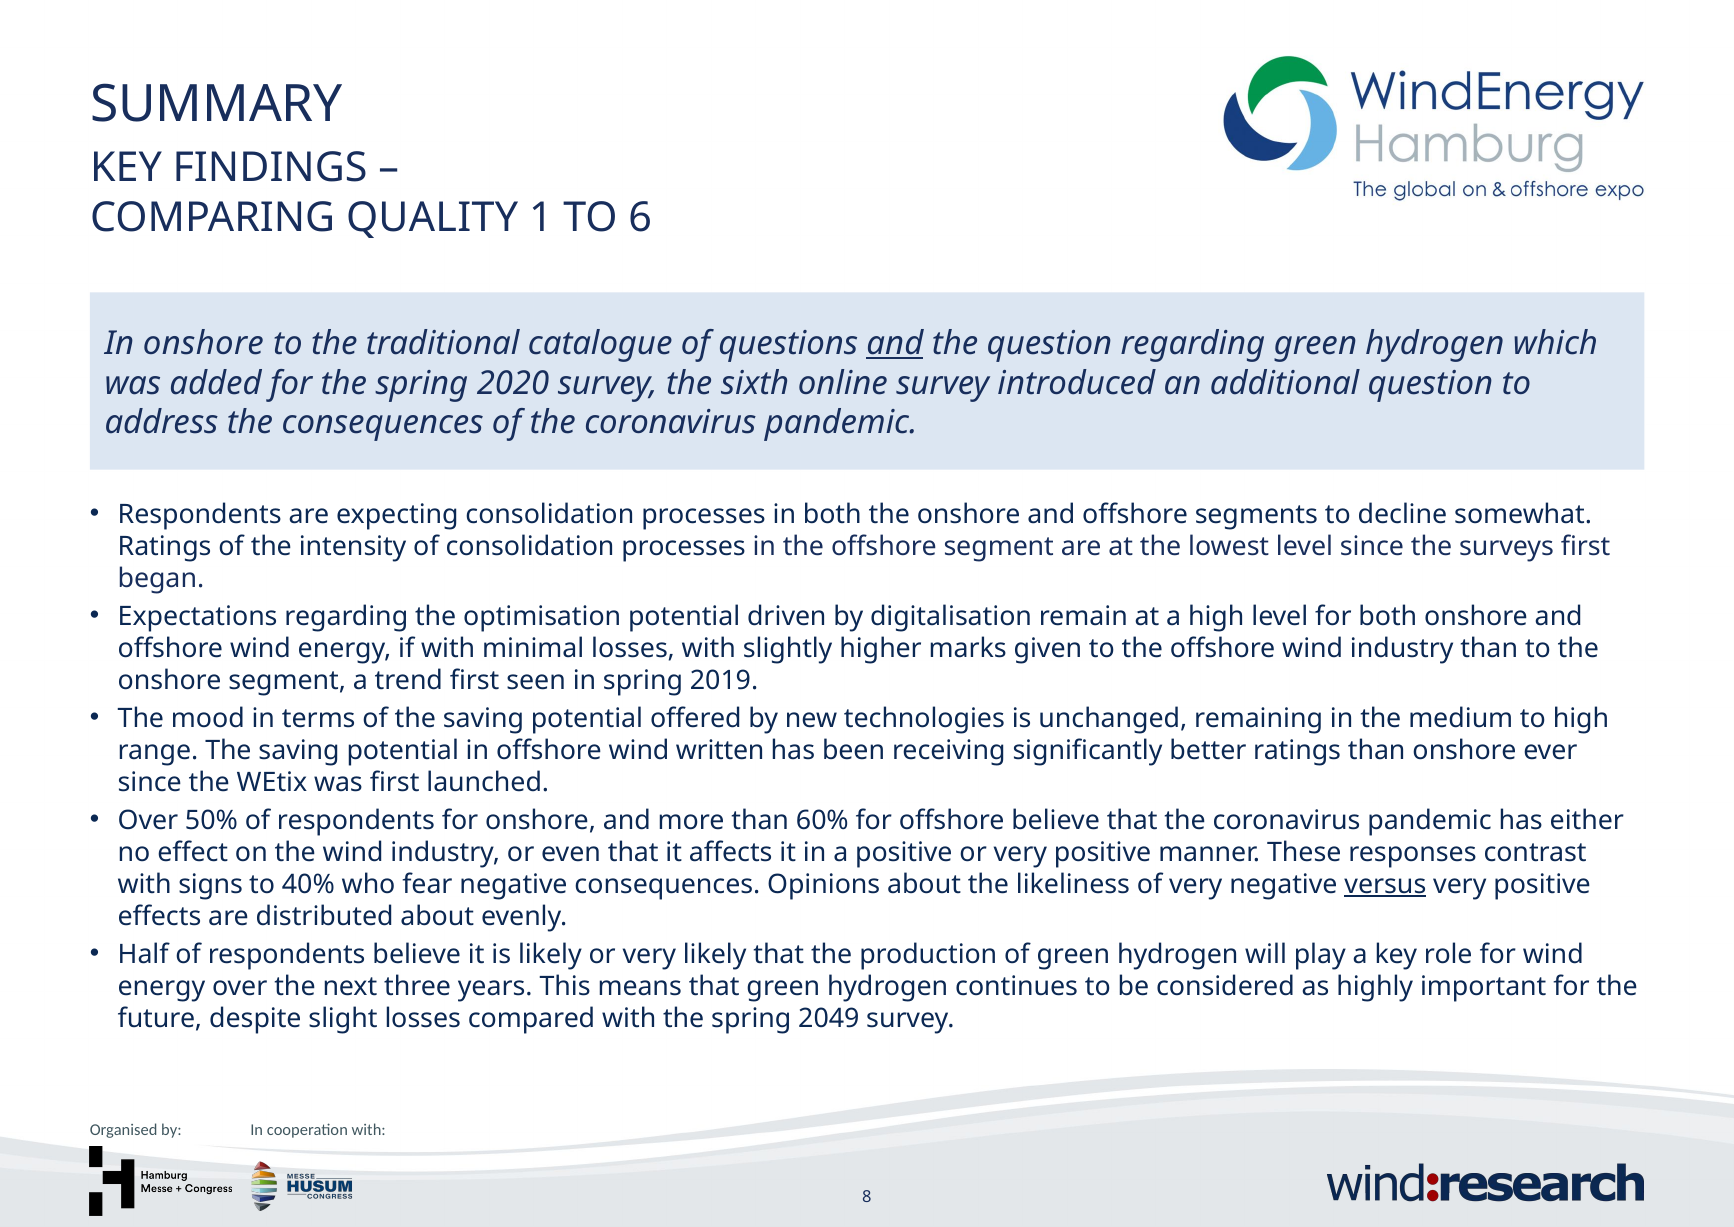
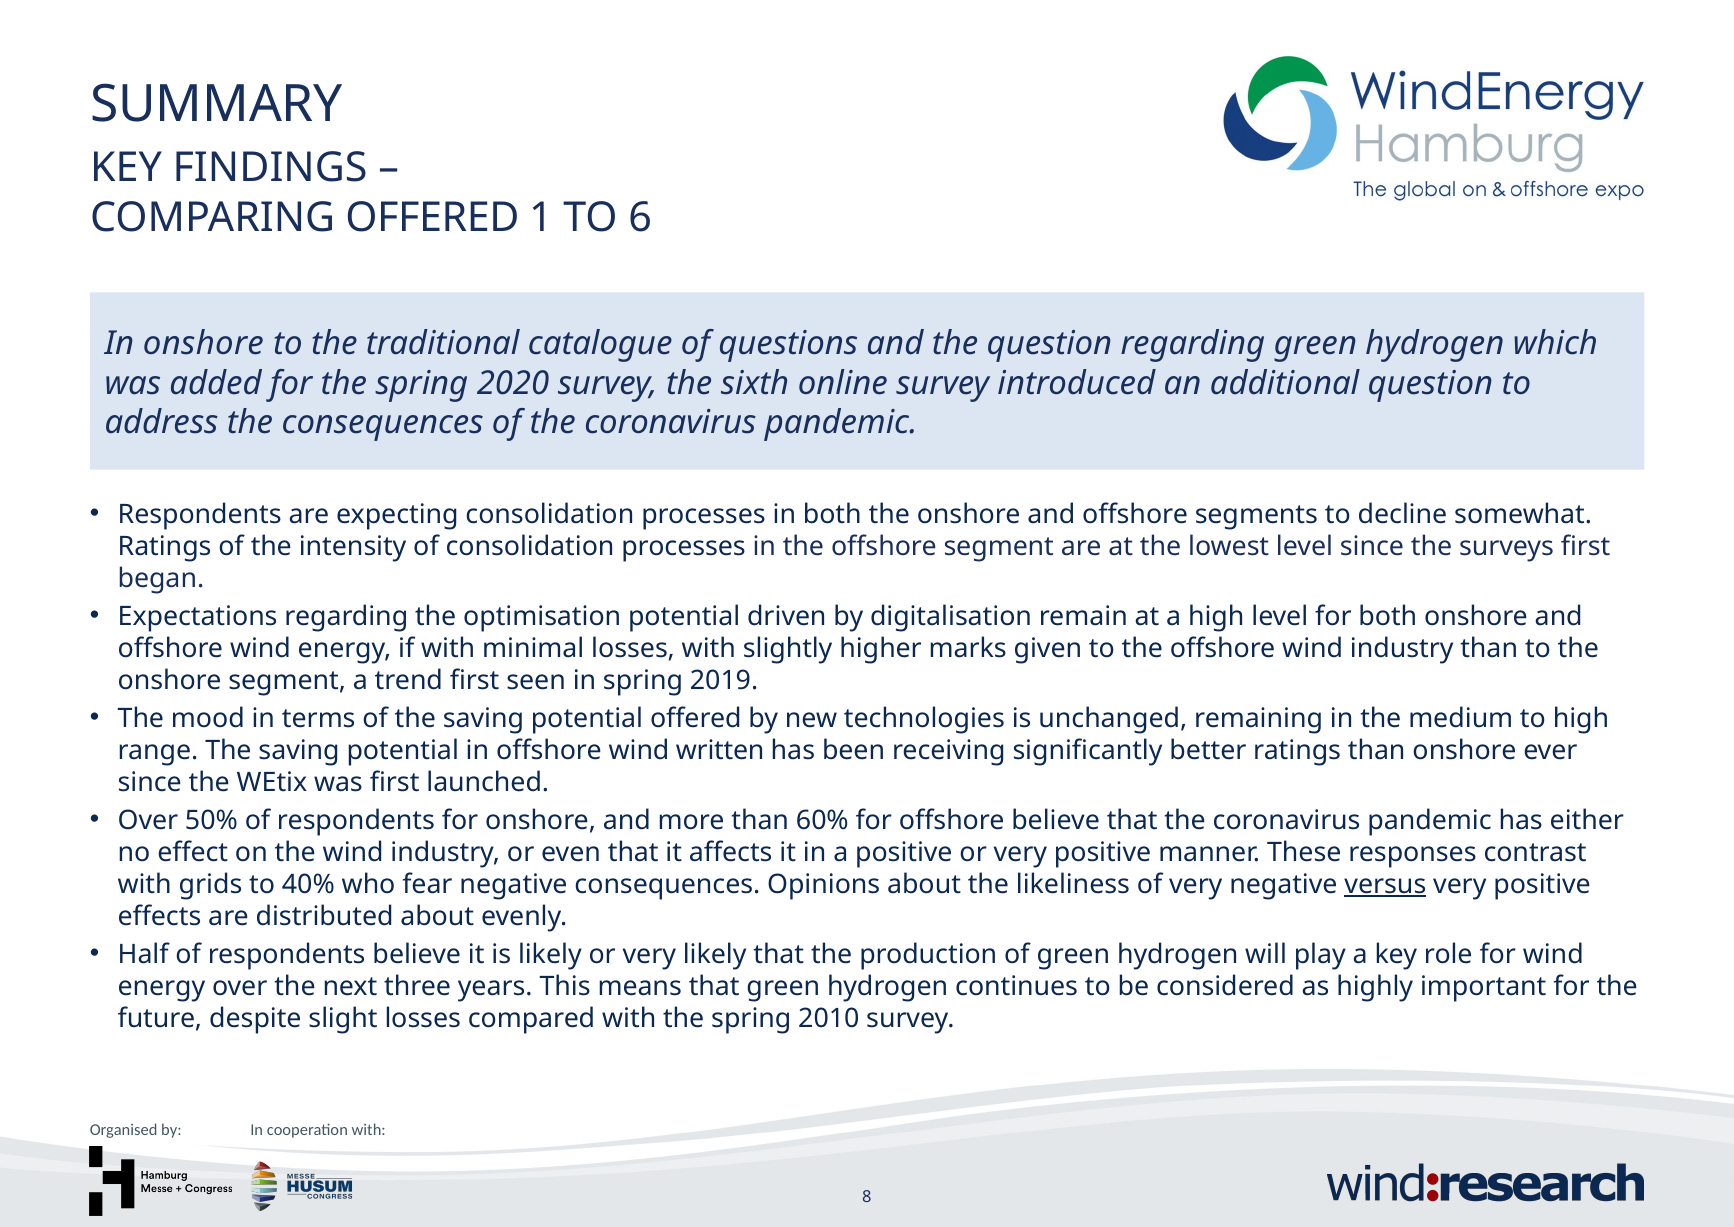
COMPARING QUALITY: QUALITY -> OFFERED (432, 217)
and underline: present -> none (895, 344)
signs: signs -> grids (210, 885)
2049: 2049 -> 2010 (829, 1019)
